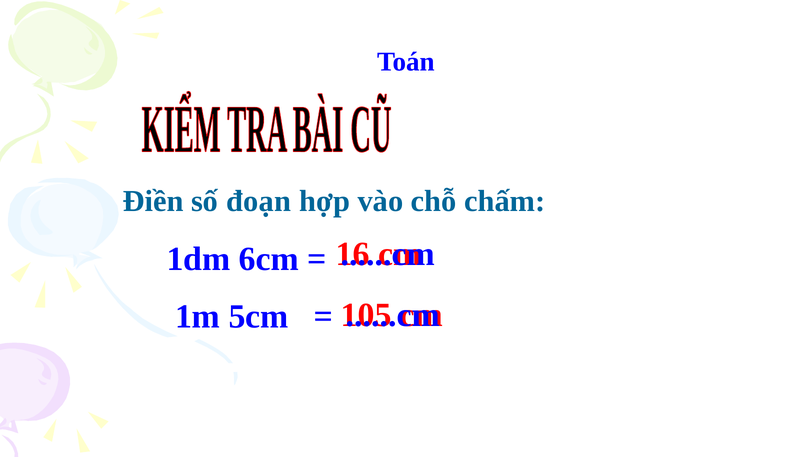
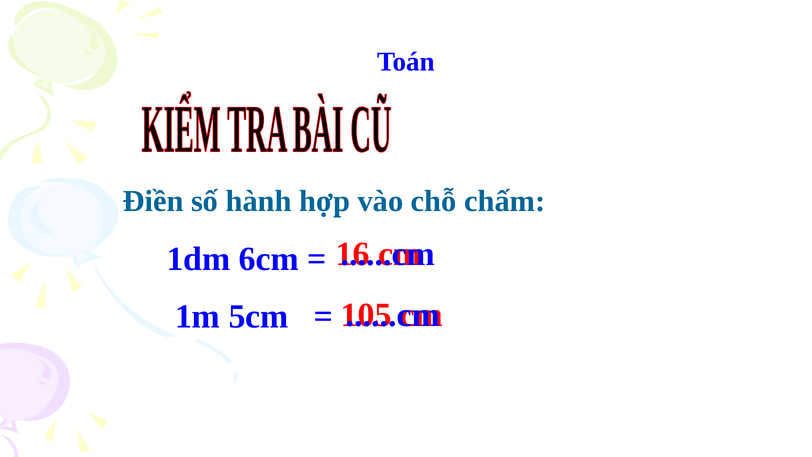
đoạn: đoạn -> hành (259, 201)
